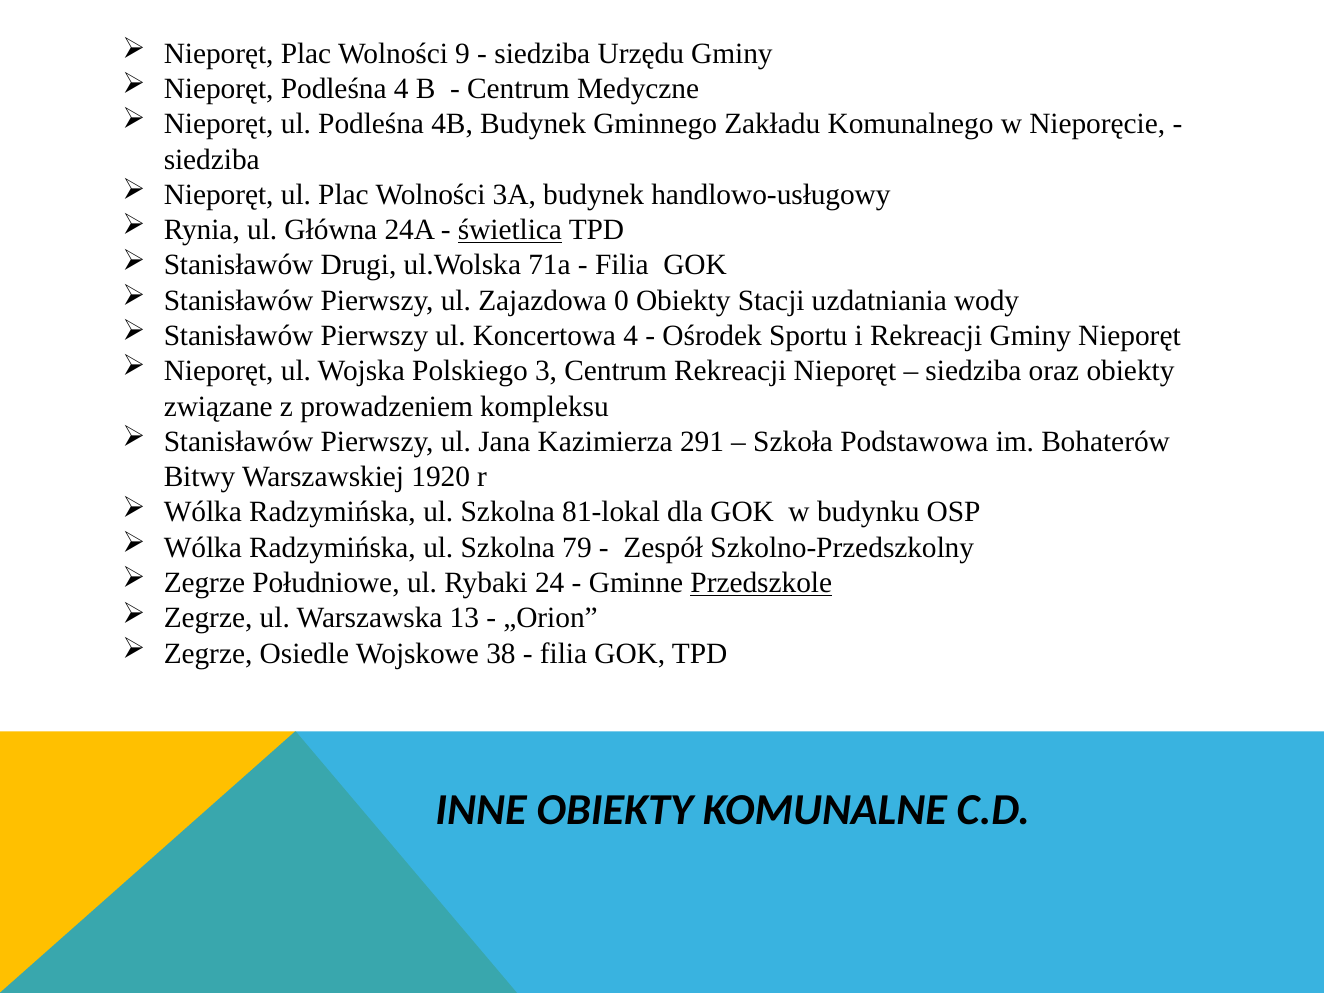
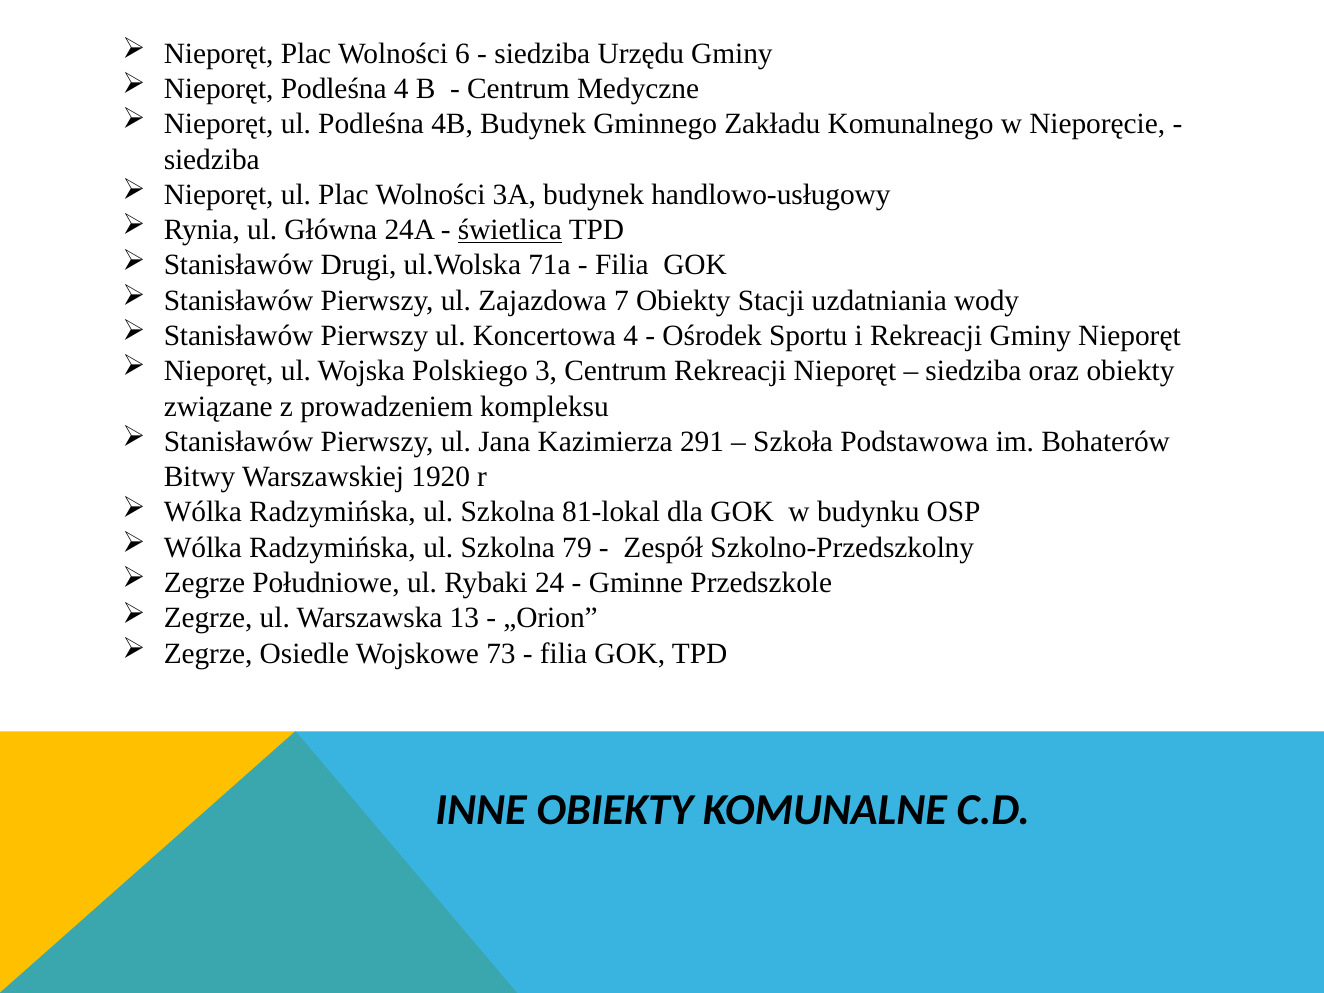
9: 9 -> 6 (463, 54)
0: 0 -> 7 (622, 301)
Przedszkole underline: present -> none (761, 583)
38: 38 -> 73 (501, 653)
